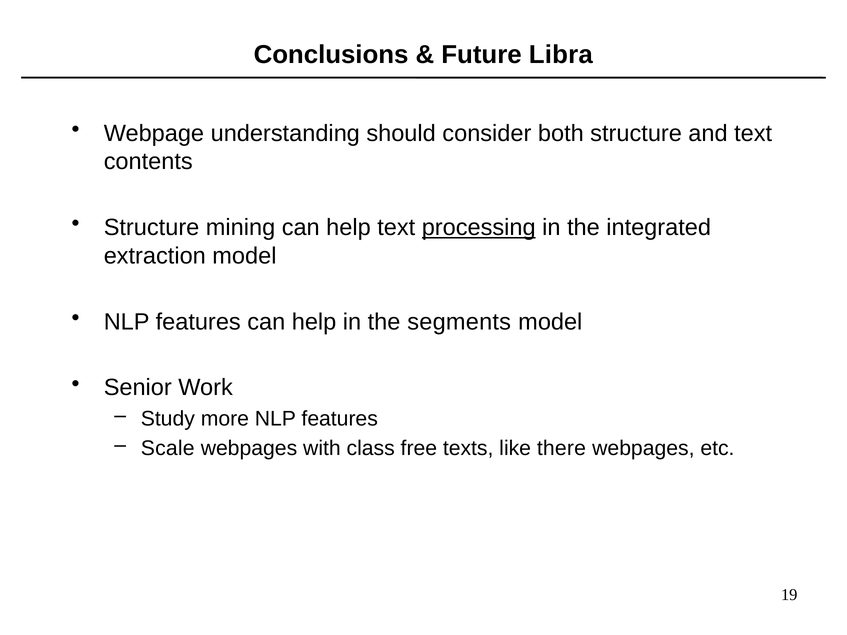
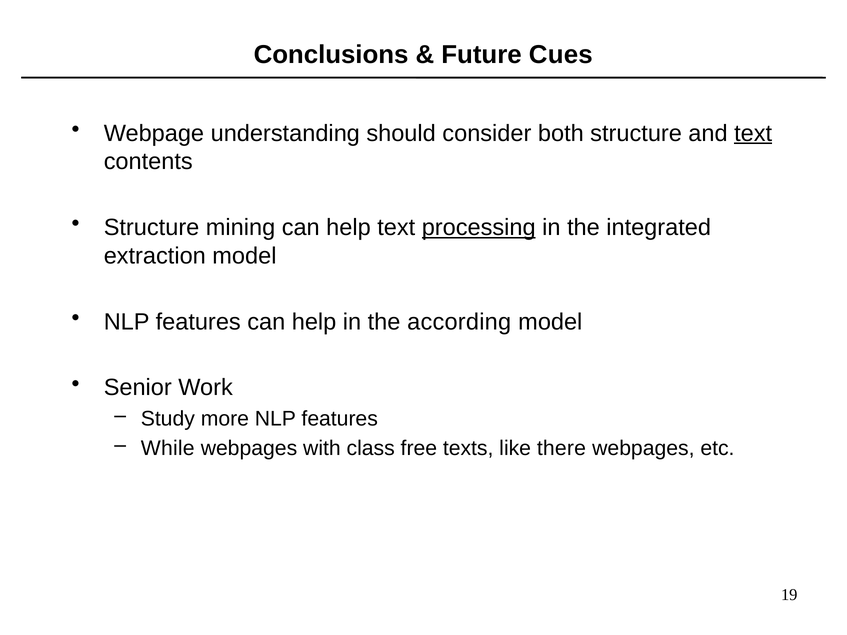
Libra: Libra -> Cues (561, 55)
text underline: none -> present (753, 133)
segments: segments -> according (459, 322)
Scale: Scale -> While (168, 448)
